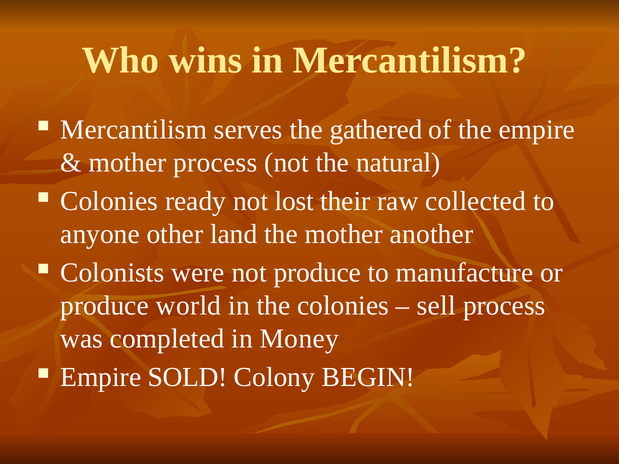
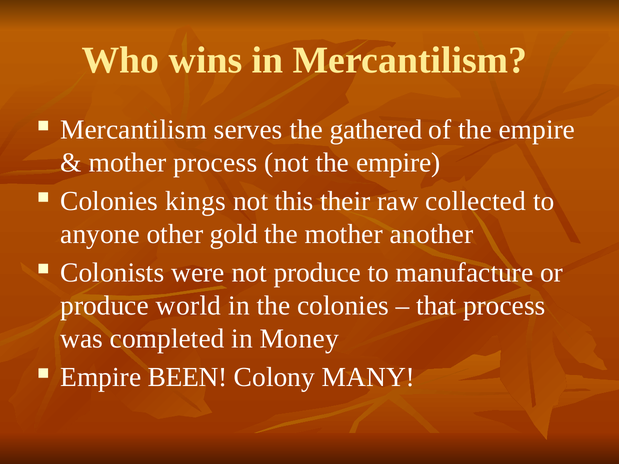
not the natural: natural -> empire (398, 163)
ready: ready -> kings (195, 201)
lost: lost -> this (294, 201)
land: land -> gold (234, 234)
sell: sell -> that (436, 306)
SOLD: SOLD -> BEEN (188, 378)
BEGIN: BEGIN -> MANY (369, 378)
